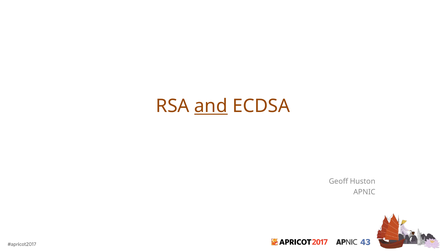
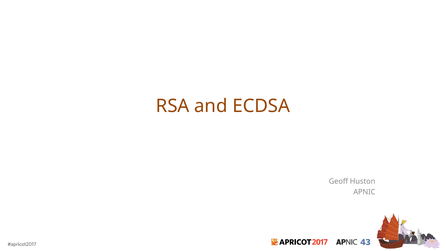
and underline: present -> none (211, 106)
